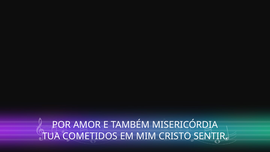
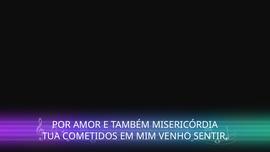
CRISTO: CRISTO -> VENHO (175, 136)
